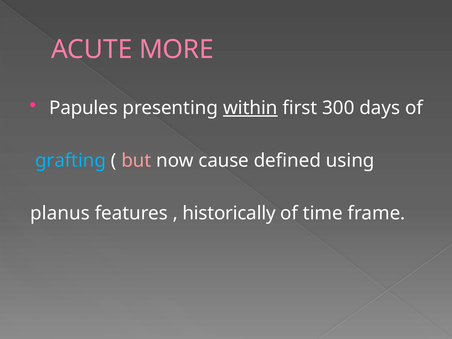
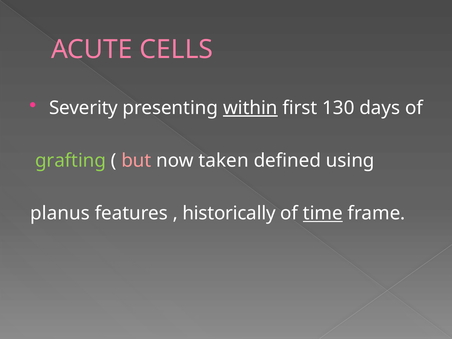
MORE: MORE -> CELLS (176, 50)
Papules: Papules -> Severity (83, 108)
300: 300 -> 130 (338, 108)
grafting colour: light blue -> light green (71, 161)
cause: cause -> taken (224, 161)
time underline: none -> present (323, 213)
